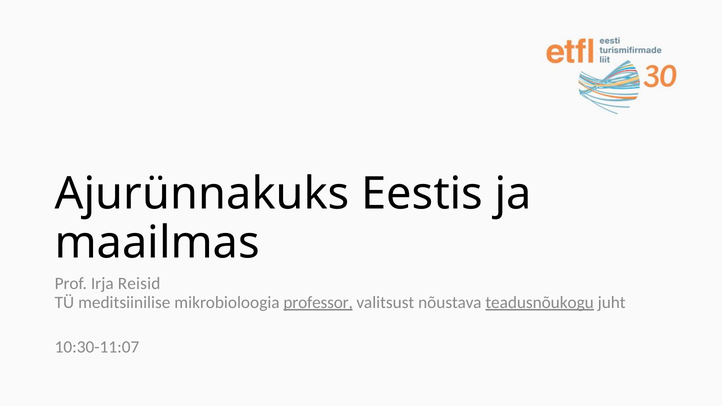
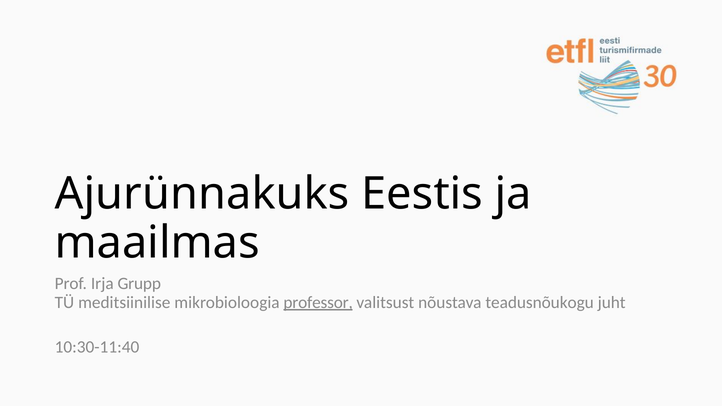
Reisid: Reisid -> Grupp (139, 284)
teadusnõukogu underline: present -> none (540, 302)
10:30-11:07: 10:30-11:07 -> 10:30-11:40 (97, 347)
